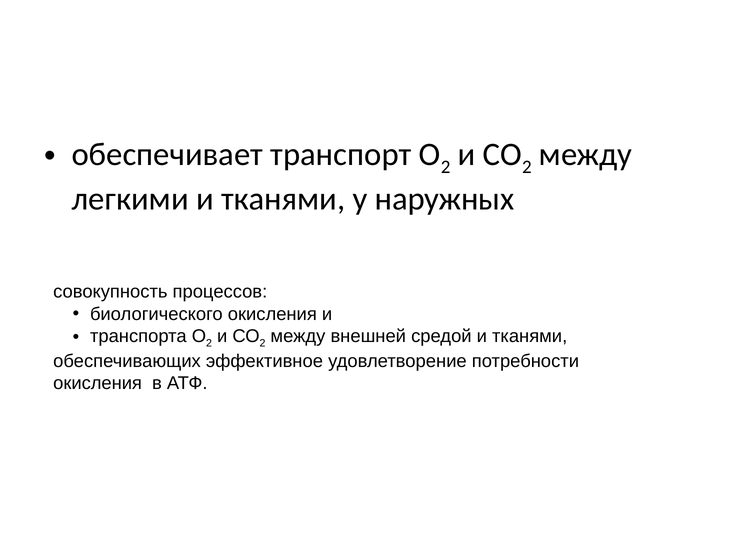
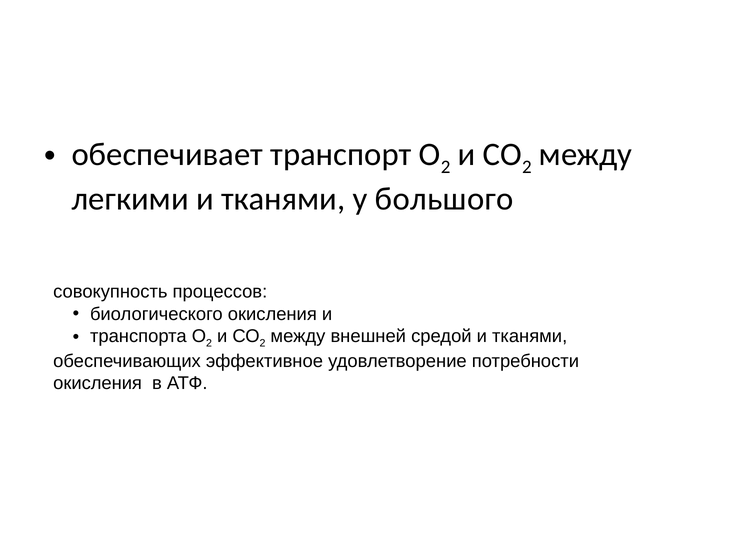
наружных: наружных -> большого (444, 199)
